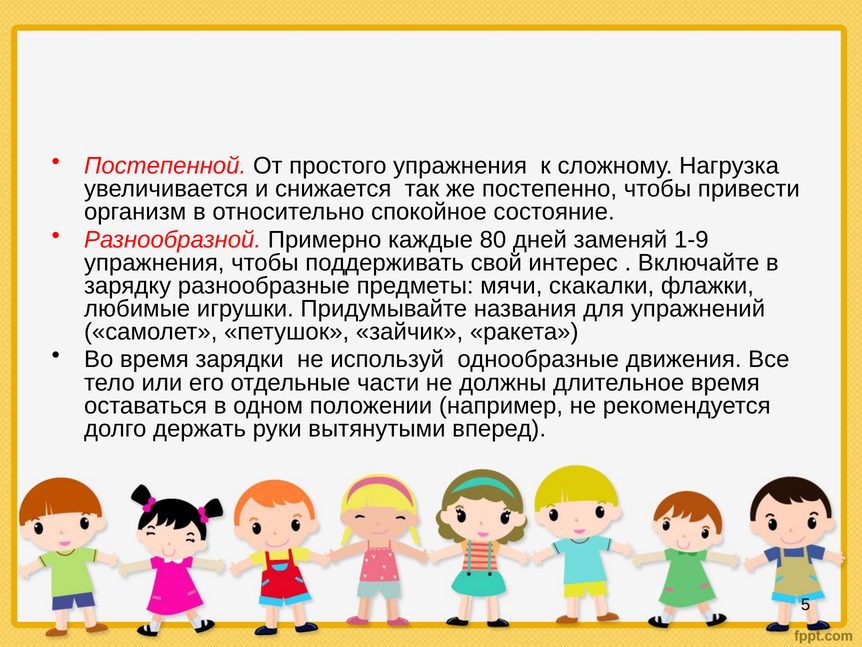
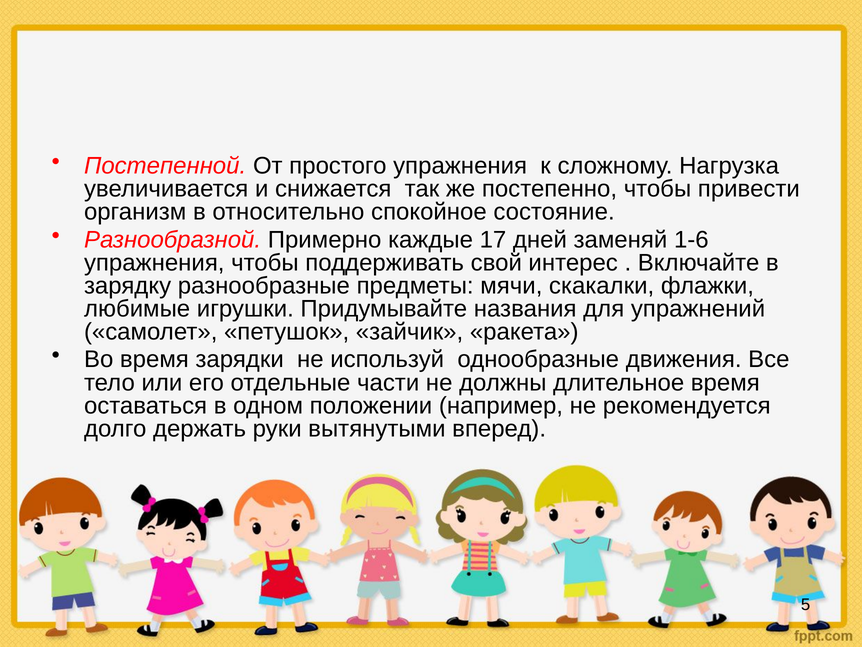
80: 80 -> 17 (493, 239)
1-9: 1-9 -> 1-6 (691, 239)
